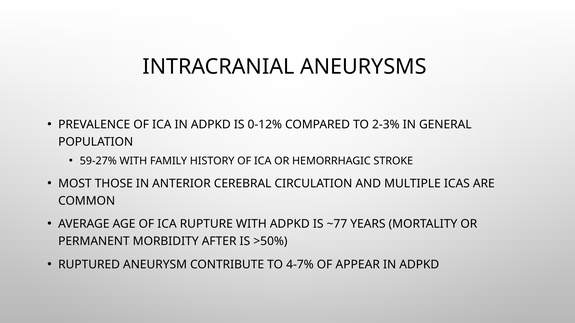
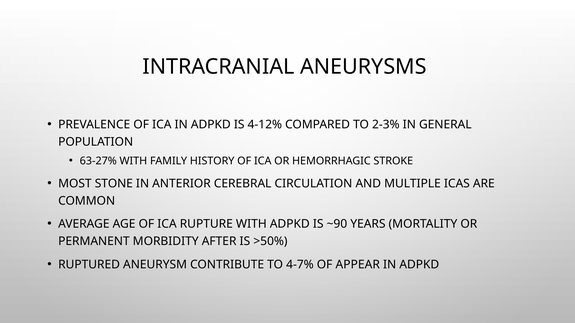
0-12%: 0-12% -> 4-12% (265, 125)
59-27%: 59-27% -> 63-27% (98, 161)
THOSE: THOSE -> STONE (114, 184)
~77: ~77 -> ~90 (337, 224)
